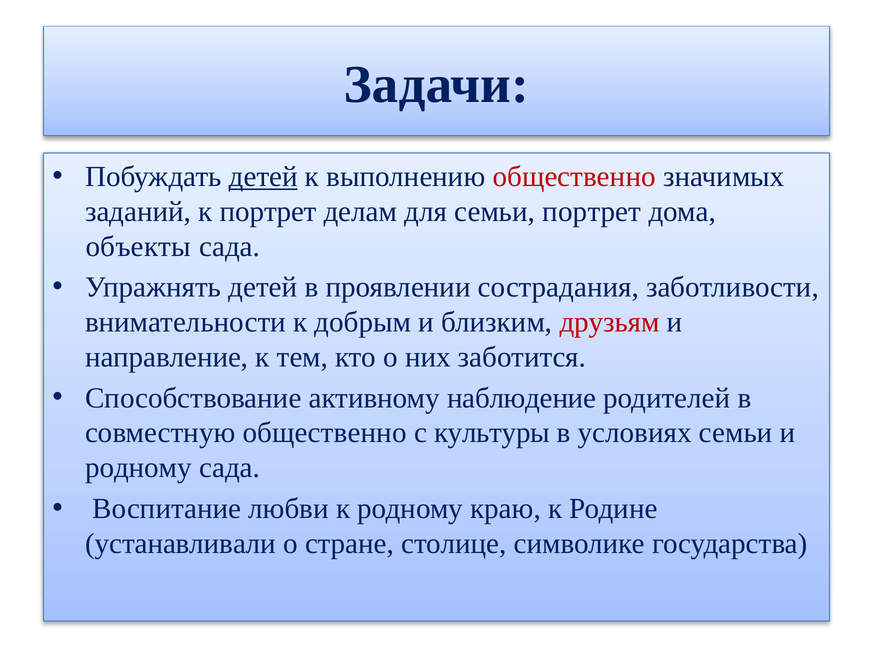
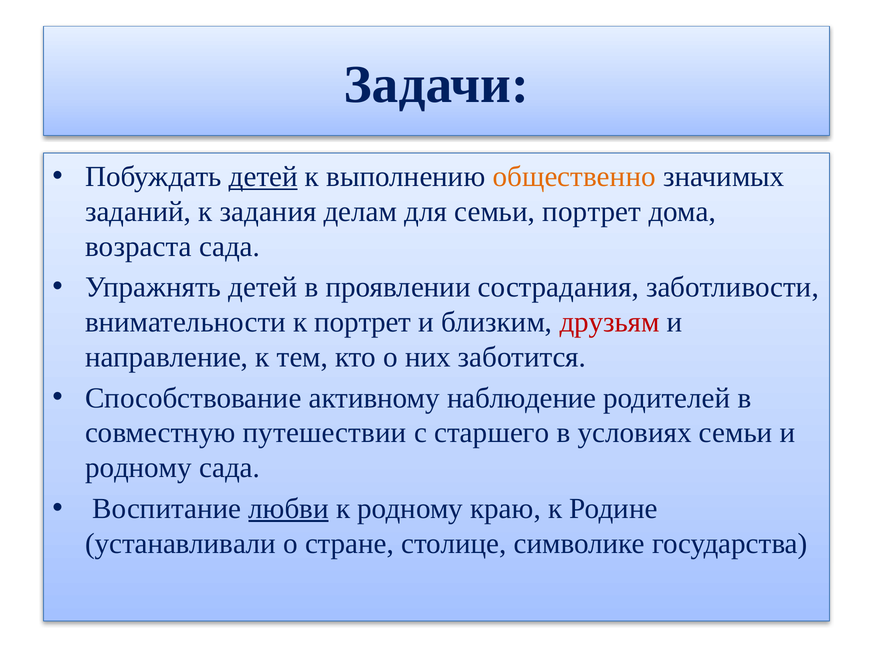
общественно colour: red -> orange (574, 177)
к портрет: портрет -> задания (268, 212)
объекты: объекты -> возраста (138, 246)
к добрым: добрым -> портрет (363, 322)
совместную общественно: общественно -> путешествии (325, 433)
культуры: культуры -> старшего (492, 433)
любви underline: none -> present (289, 508)
